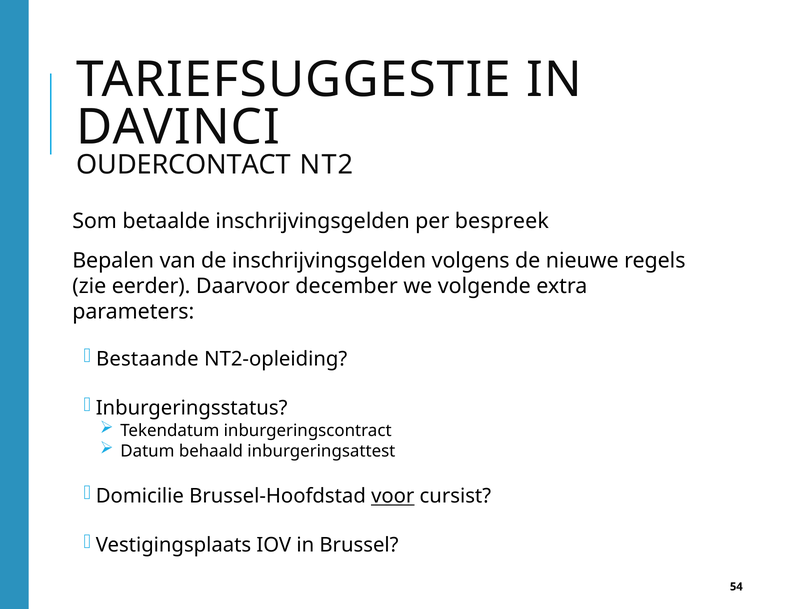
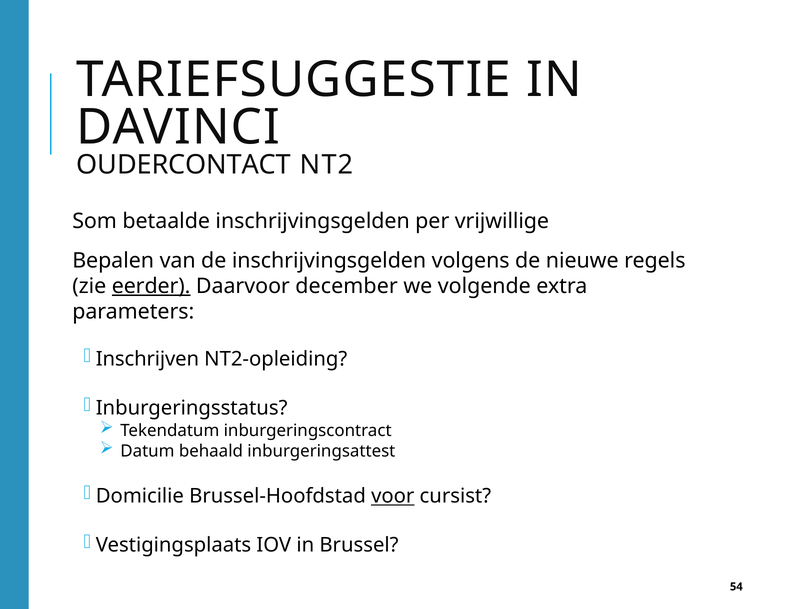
bespreek: bespreek -> vrijwillige (502, 221)
eerder underline: none -> present (151, 286)
Bestaande: Bestaande -> Inschrijven (147, 359)
